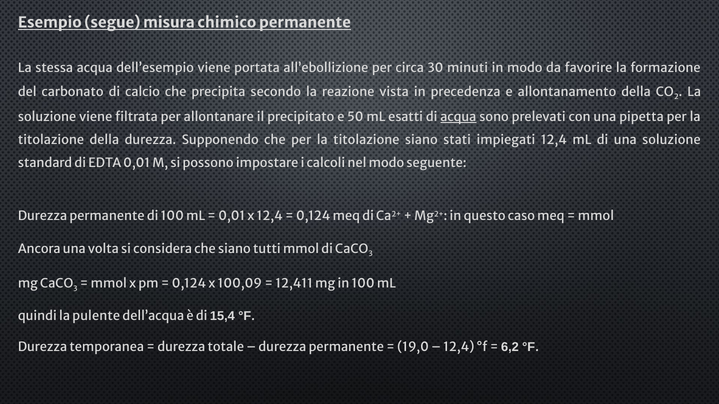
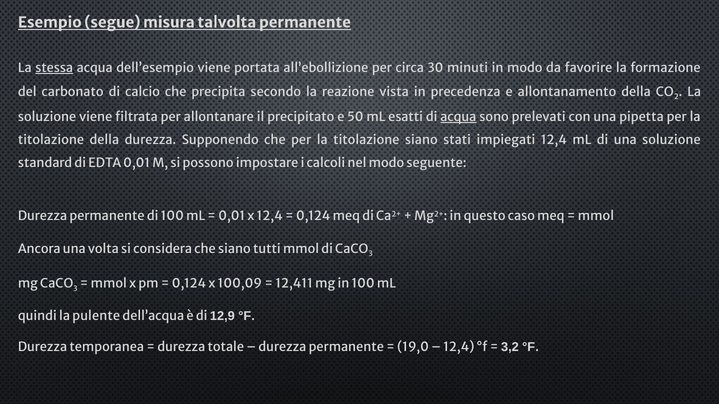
chimico: chimico -> talvolta (227, 22)
stessa underline: none -> present (54, 68)
15,4: 15,4 -> 12,9 (222, 317)
6,2: 6,2 -> 3,2 (510, 347)
